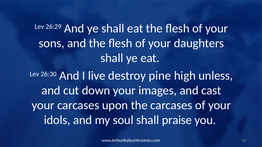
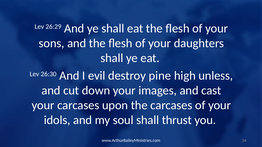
live: live -> evil (97, 76)
praise: praise -> thrust (177, 120)
